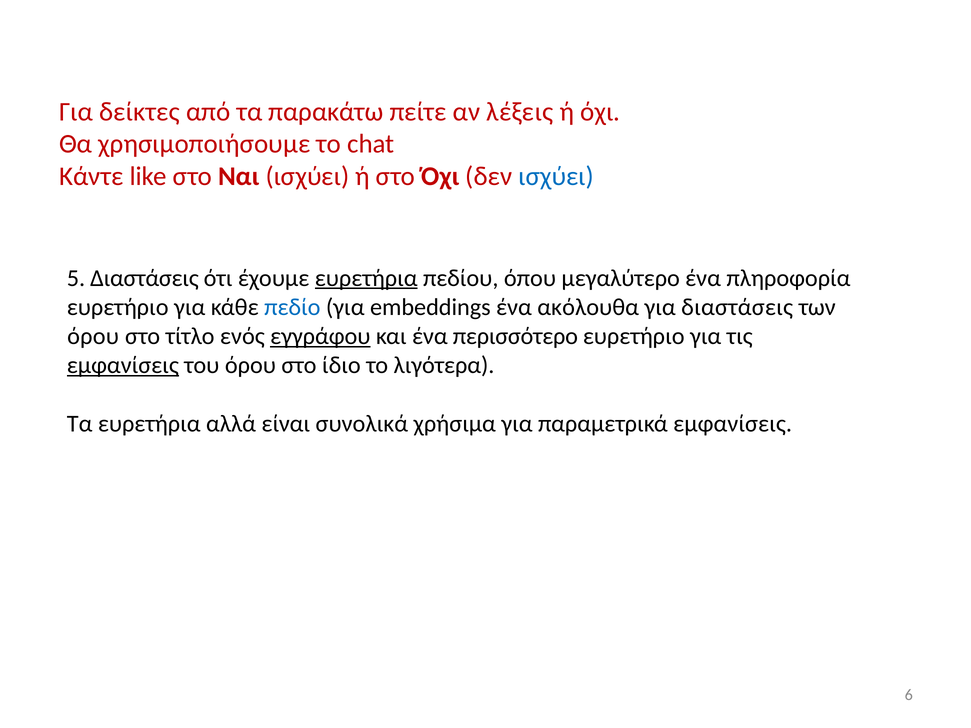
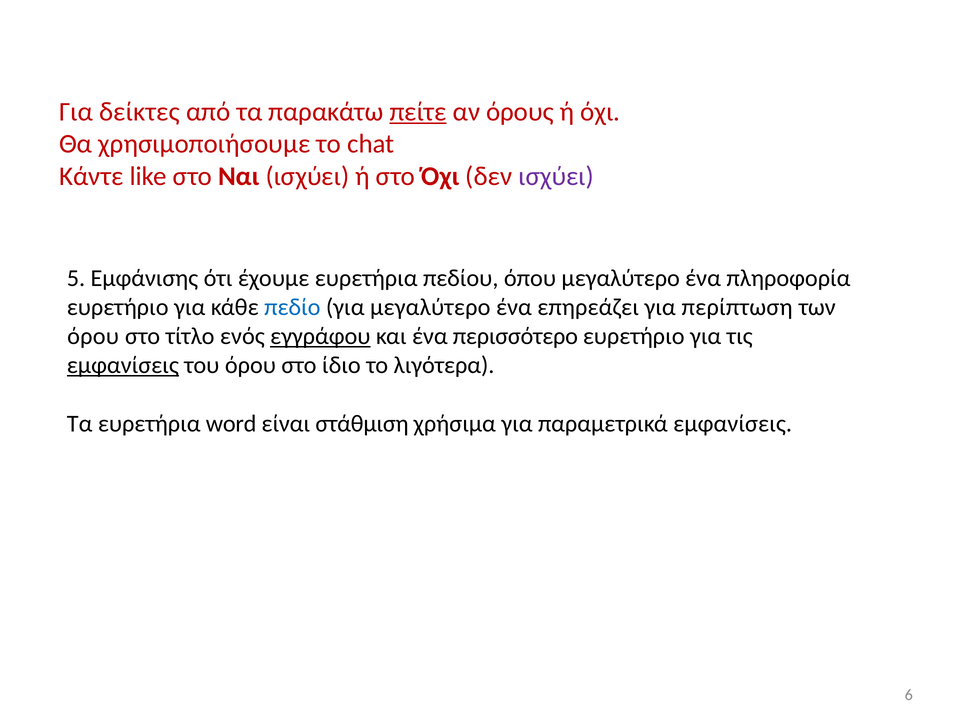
πείτε underline: none -> present (418, 112)
λέξεις: λέξεις -> όρους (520, 112)
ισχύει colour: blue -> purple (556, 176)
5 Διαστάσεις: Διαστάσεις -> Εμφάνισης (144, 278)
ευρετήρια underline: present -> none (366, 278)
για embeddings: embeddings -> μεγαλύτερο (430, 307)
ακόλουθα: ακόλουθα -> επηρεάζει (588, 307)
για διαστάσεις: διαστάσεις -> περίπτωση (737, 307)
αλλά: αλλά -> word (231, 424)
συνολικά: συνολικά -> στάθμιση (362, 424)
